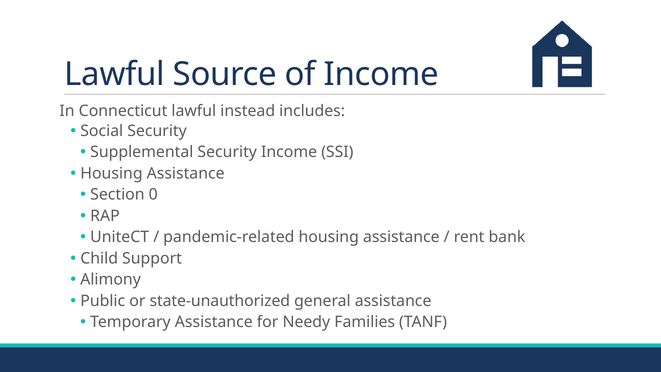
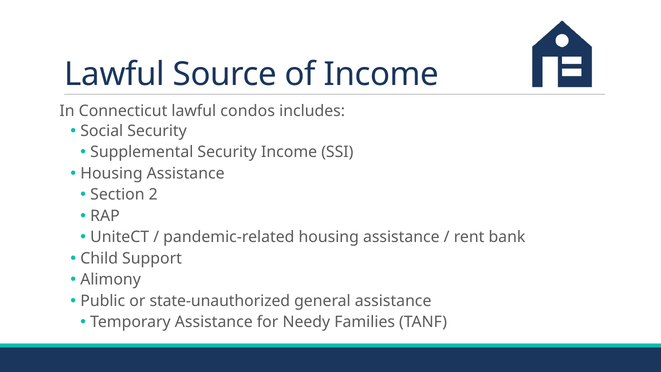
instead: instead -> condos (248, 111)
0: 0 -> 2 (153, 195)
